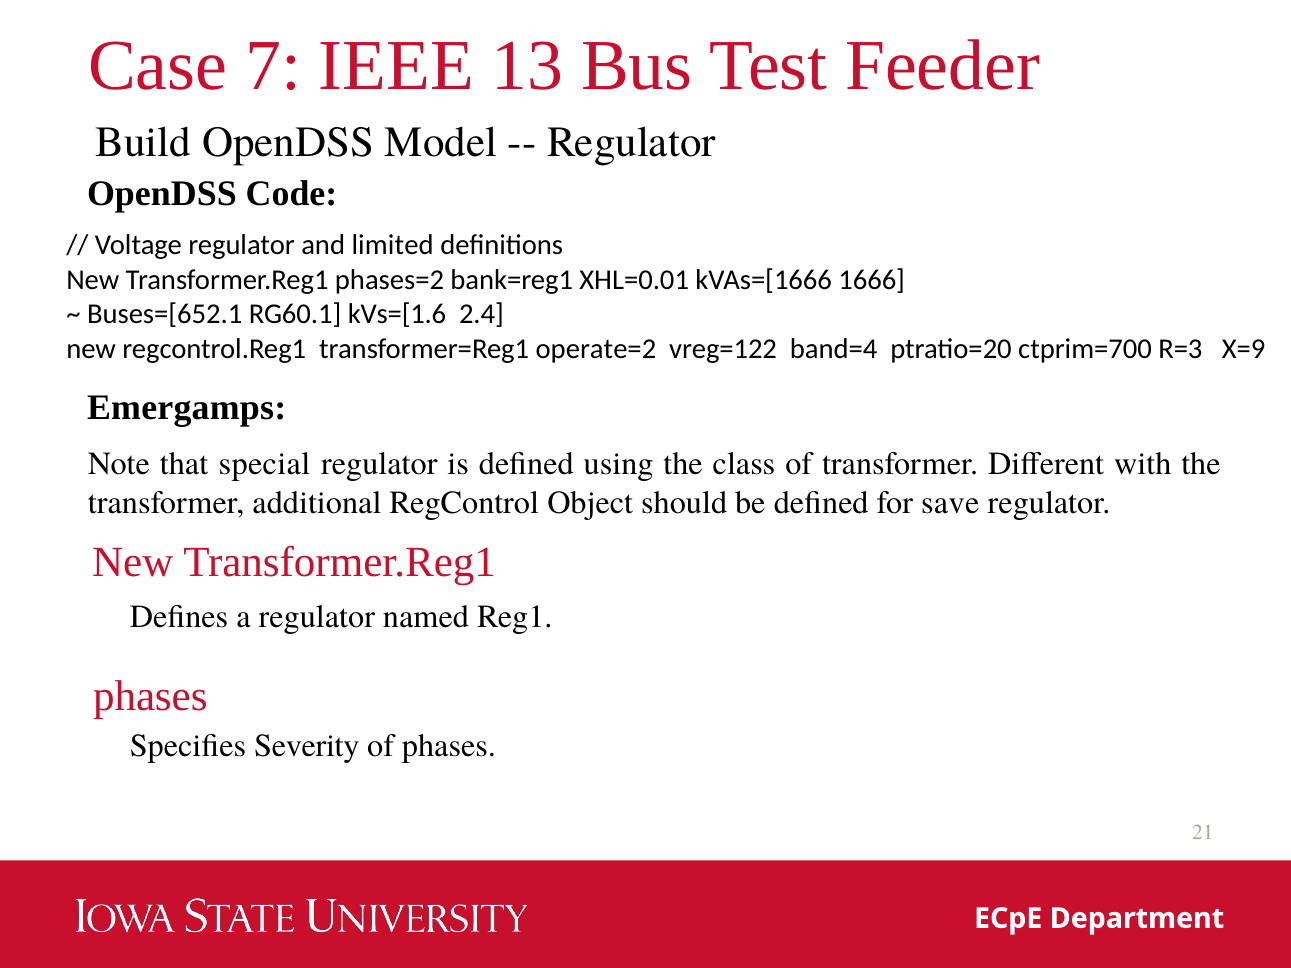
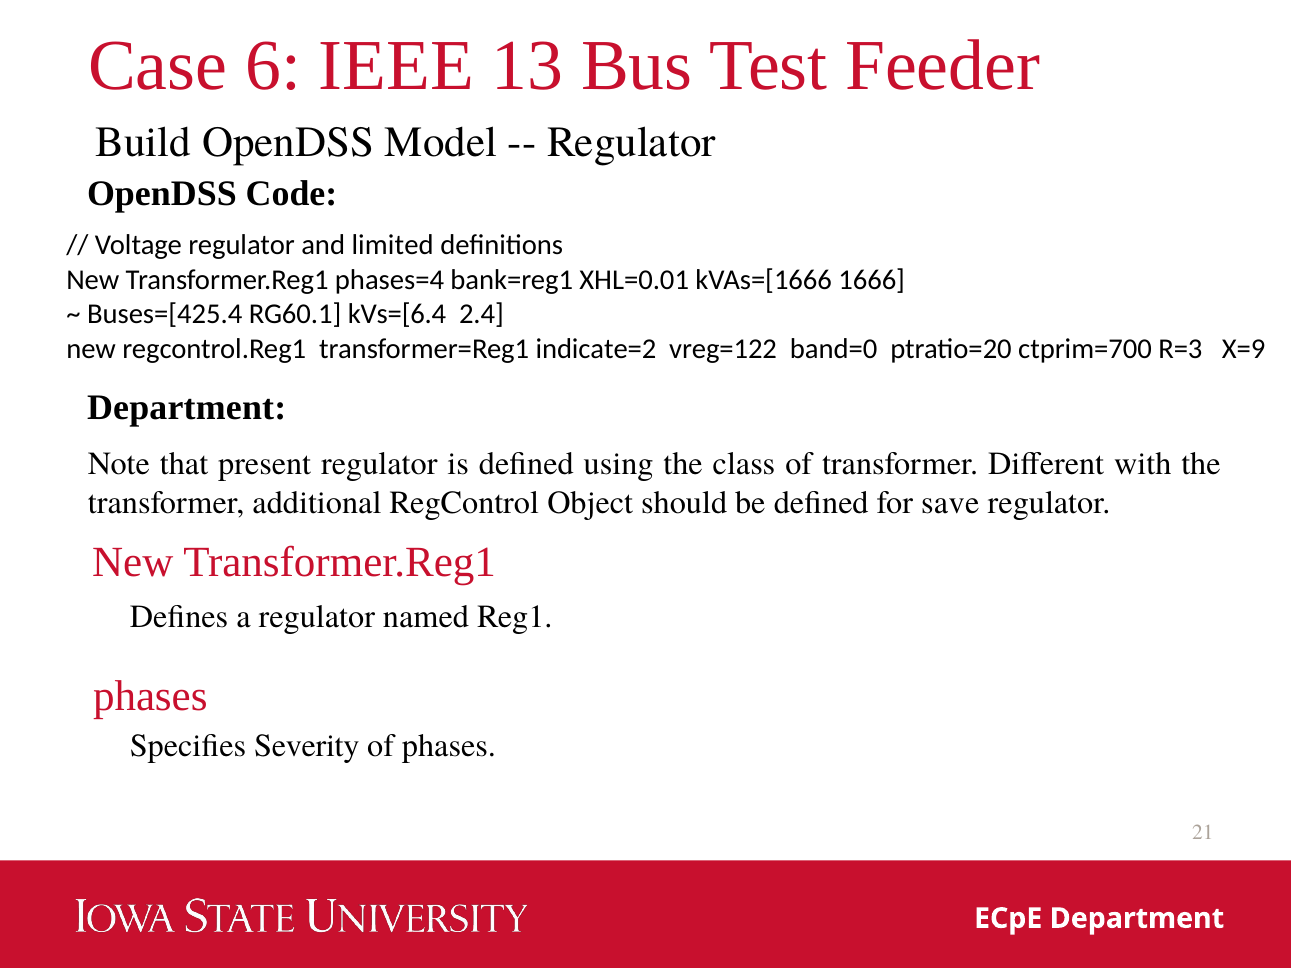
7: 7 -> 6 (273, 65)
phases=2: phases=2 -> phases=4 (389, 280)
Buses=[652.1: Buses=[652.1 -> Buses=[425.4 (165, 314)
kVs=[1.6: kVs=[1.6 -> kVs=[6.4 (397, 314)
operate=2: operate=2 -> indicate=2 (596, 349)
band=4: band=4 -> band=0 (834, 349)
Emergamps: Emergamps -> Department (187, 407)
special: special -> present (265, 464)
